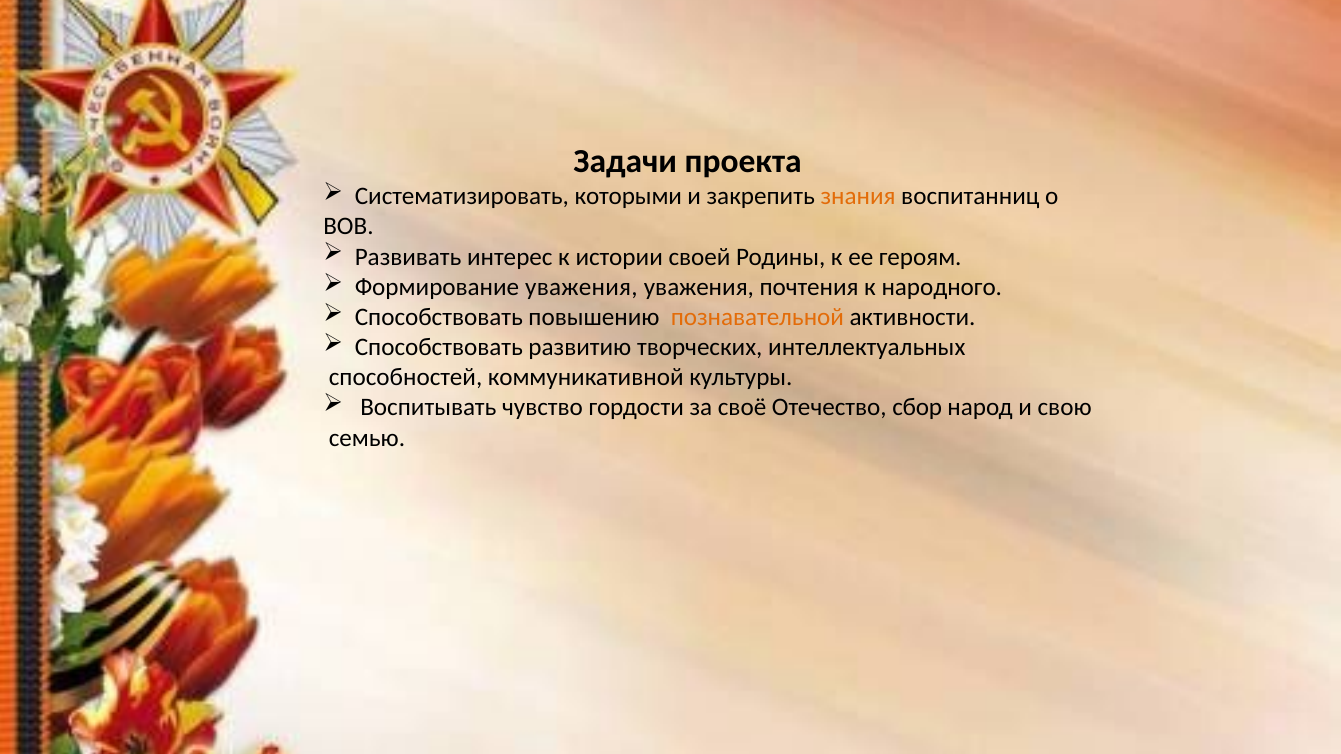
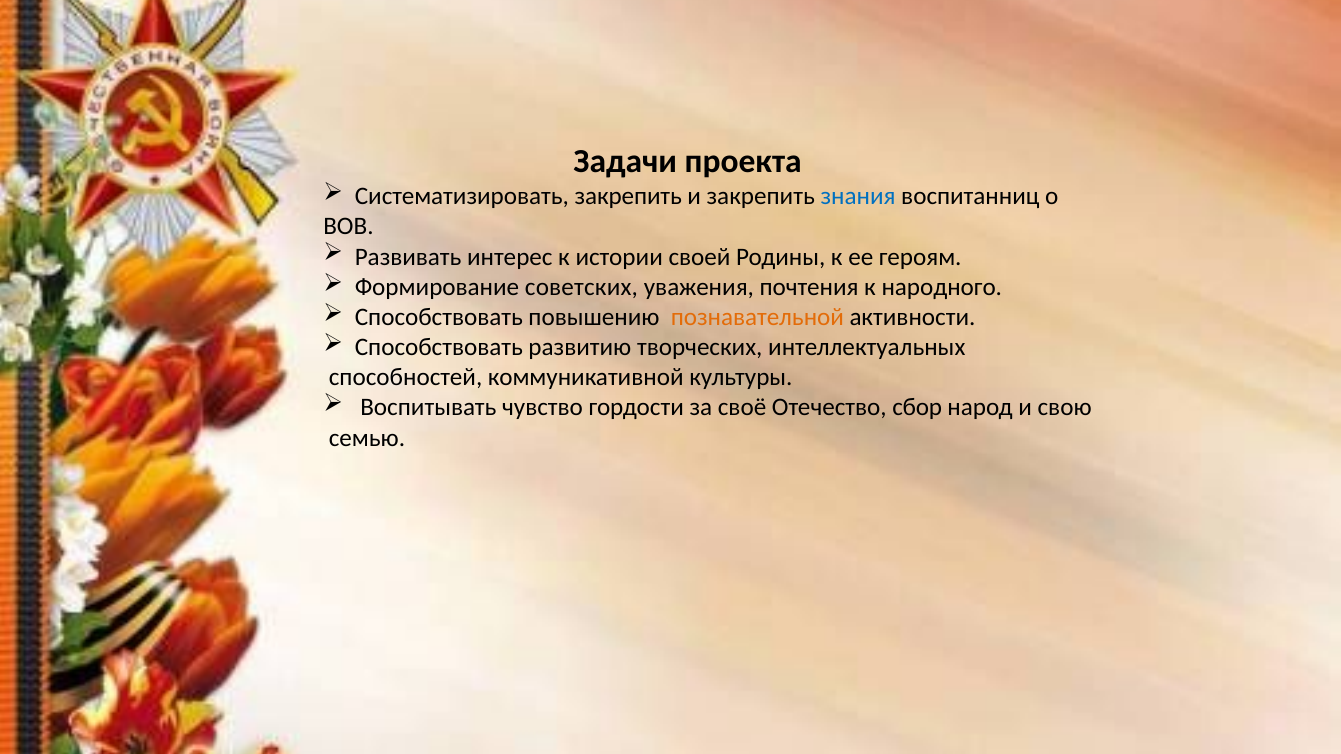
Систематизировать которыми: которыми -> закрепить (628, 197)
знания colour: orange -> blue (858, 197)
Формирование уважения: уважения -> советских (581, 287)
